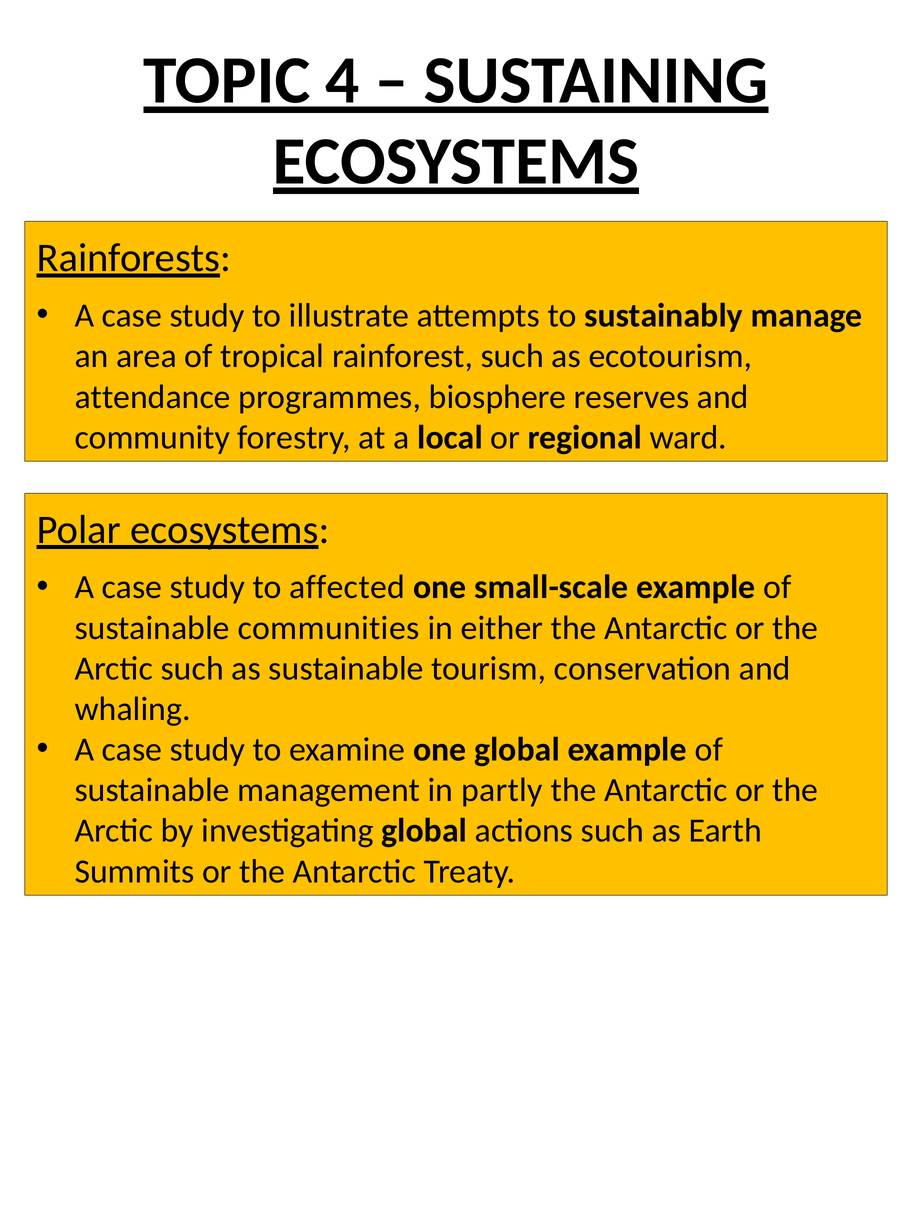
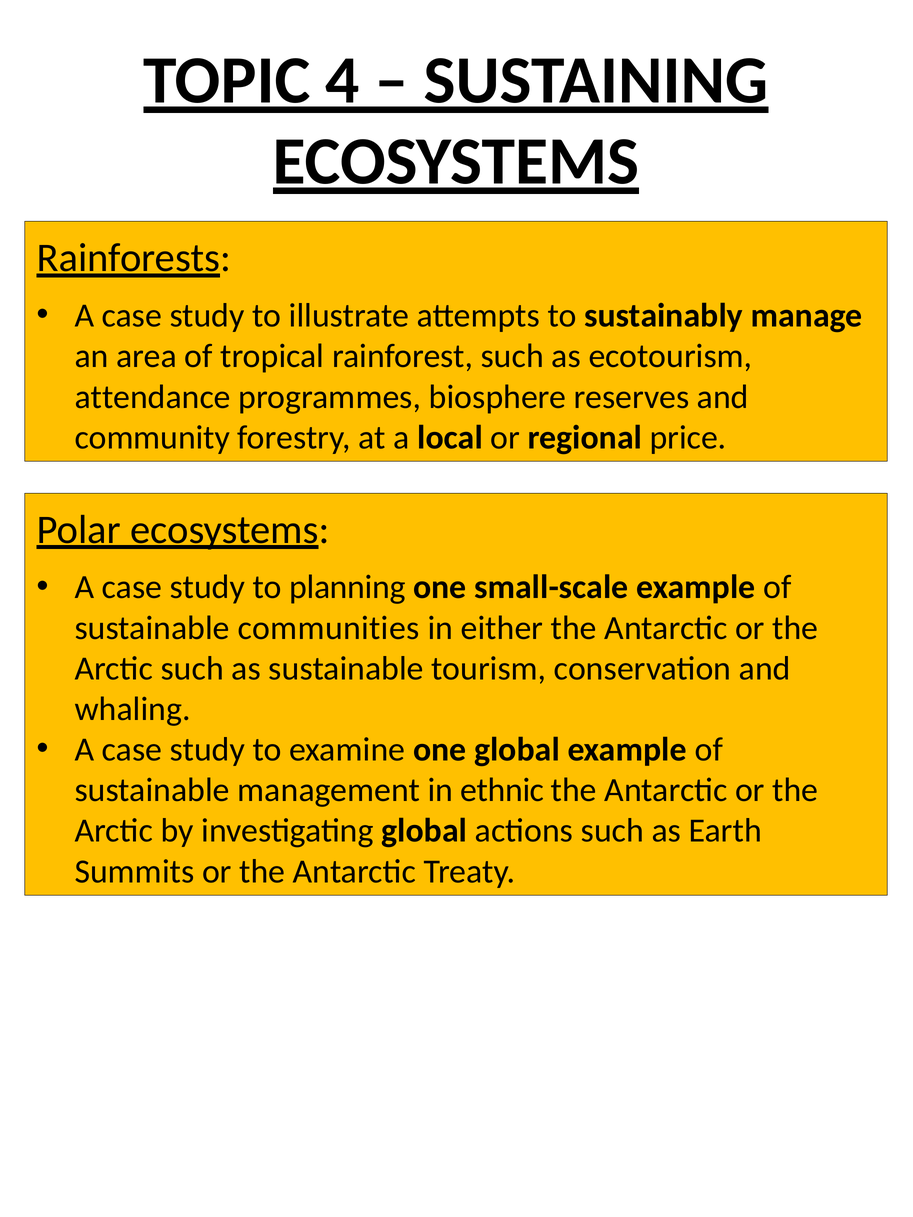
ward: ward -> price (688, 438)
affected: affected -> planning (347, 587)
partly: partly -> ethnic (502, 790)
